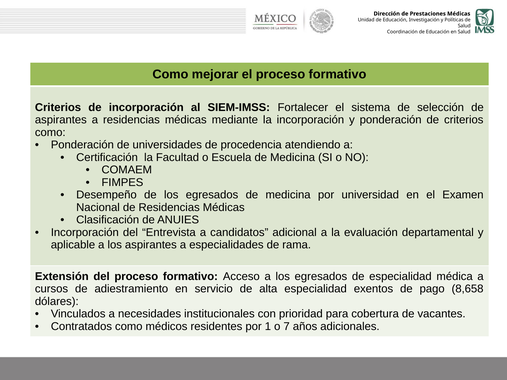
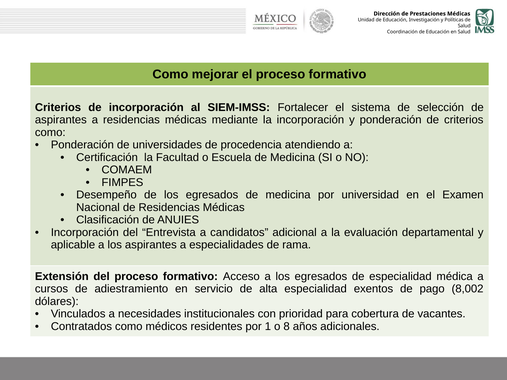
8,658: 8,658 -> 8,002 (468, 289)
7: 7 -> 8 (287, 327)
